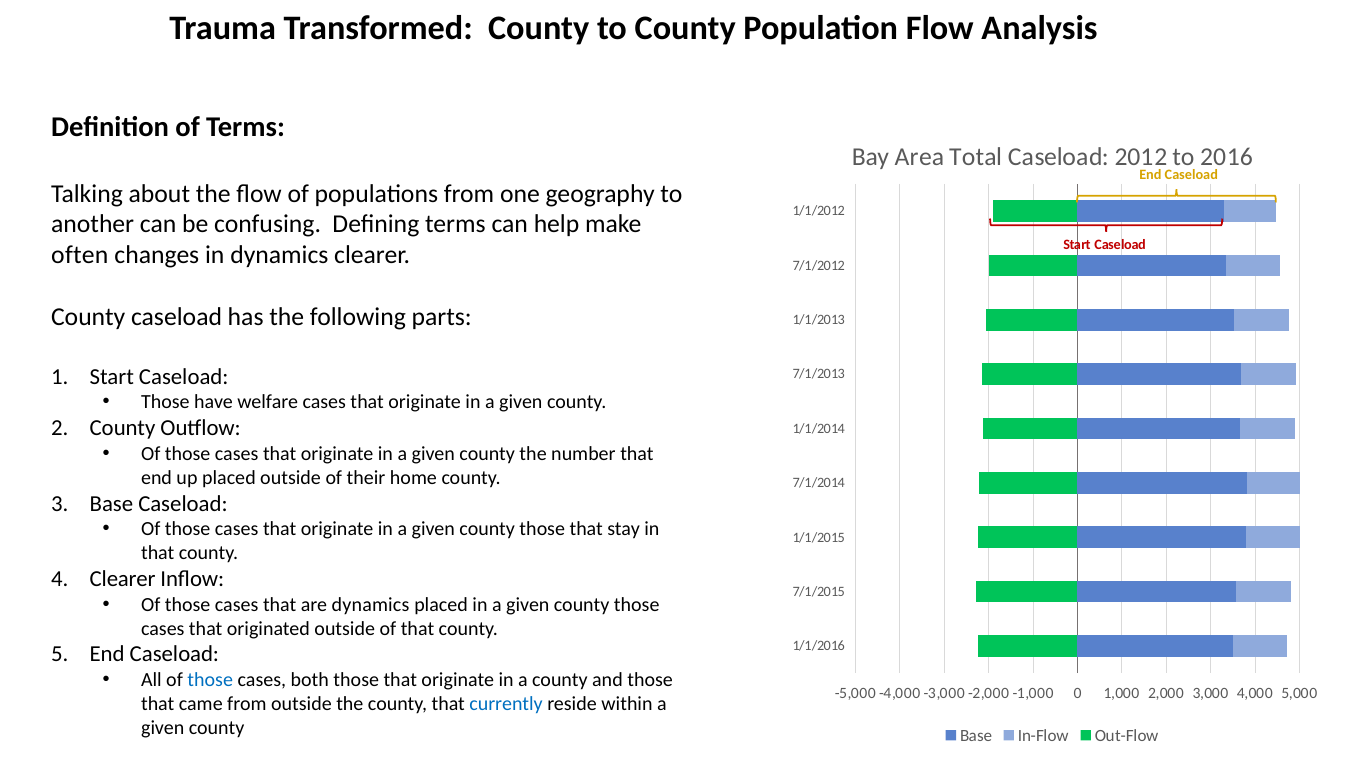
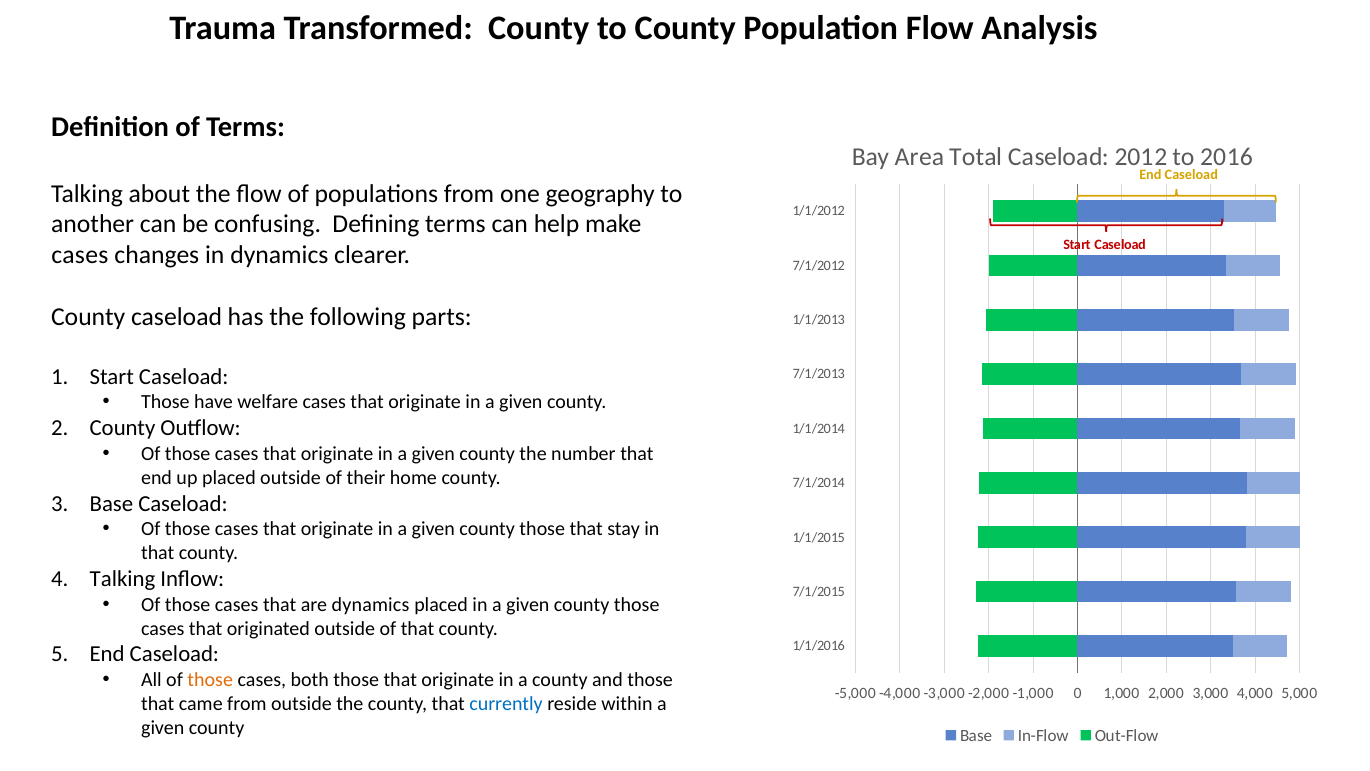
often: often -> cases (80, 255)
Clearer: Clearer -> Talking (123, 579)
those colour: blue -> orange (210, 680)
